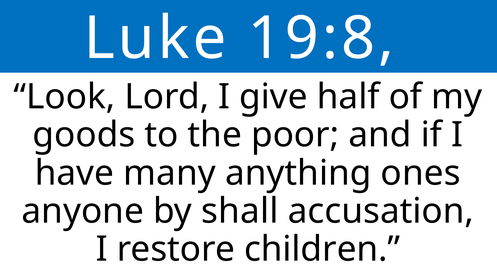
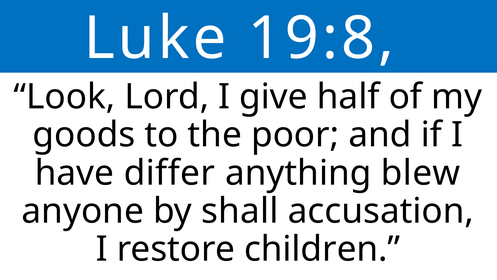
many: many -> differ (169, 173)
ones: ones -> blew (421, 173)
